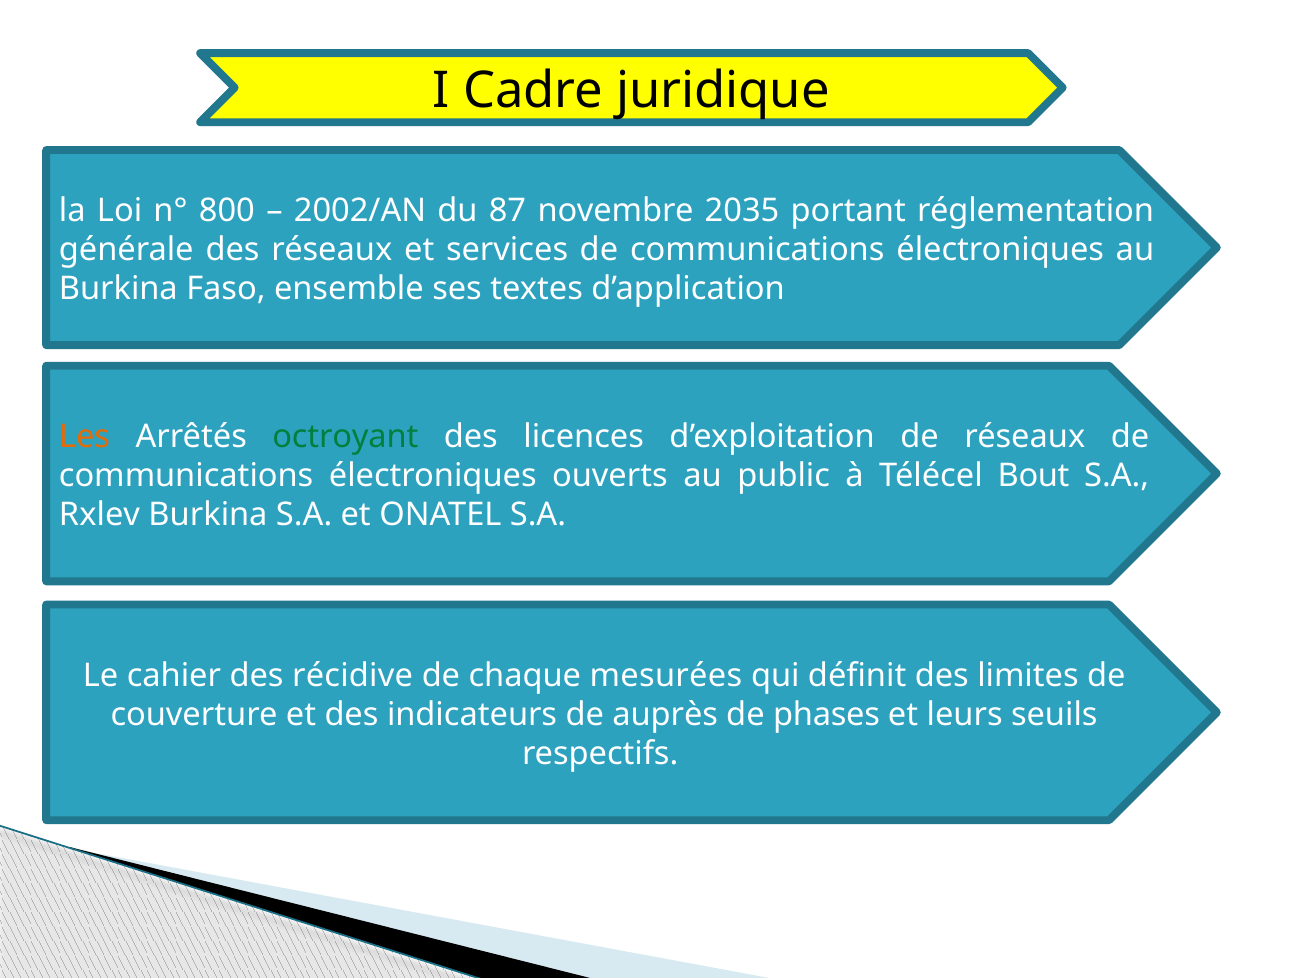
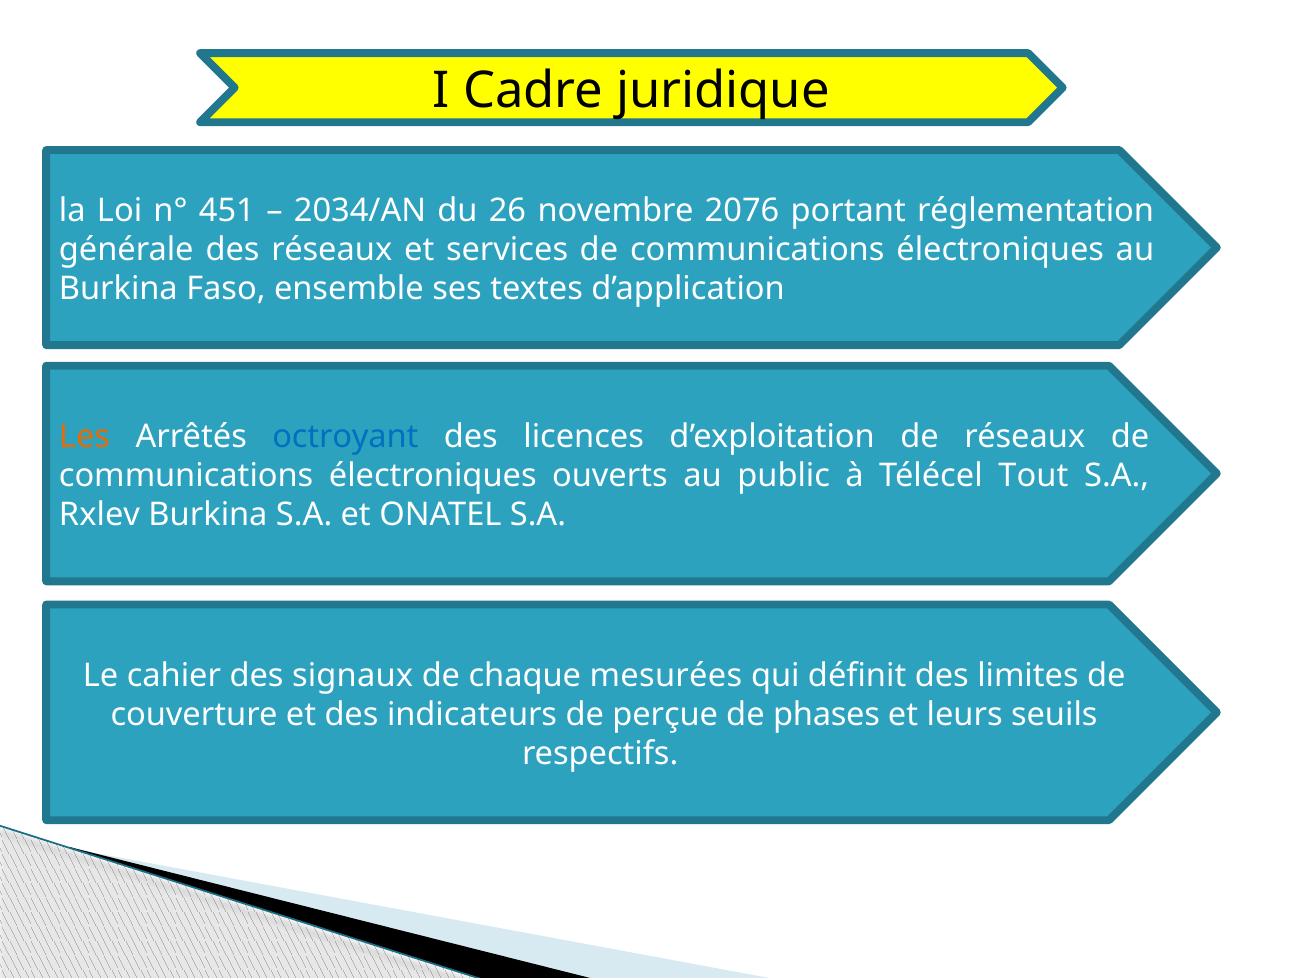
800: 800 -> 451 (227, 211)
2002/AN: 2002/AN -> 2034/AN (360, 211)
87: 87 -> 26 (507, 211)
2035: 2035 -> 2076 (742, 211)
octroyant colour: green -> blue (345, 437)
Bout: Bout -> Tout (1033, 476)
récidive: récidive -> signaux (353, 676)
auprès: auprès -> perçue (665, 715)
